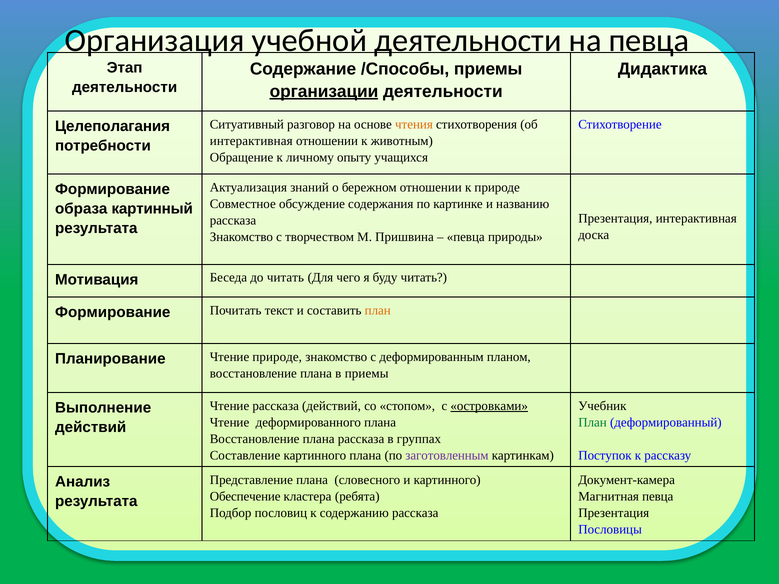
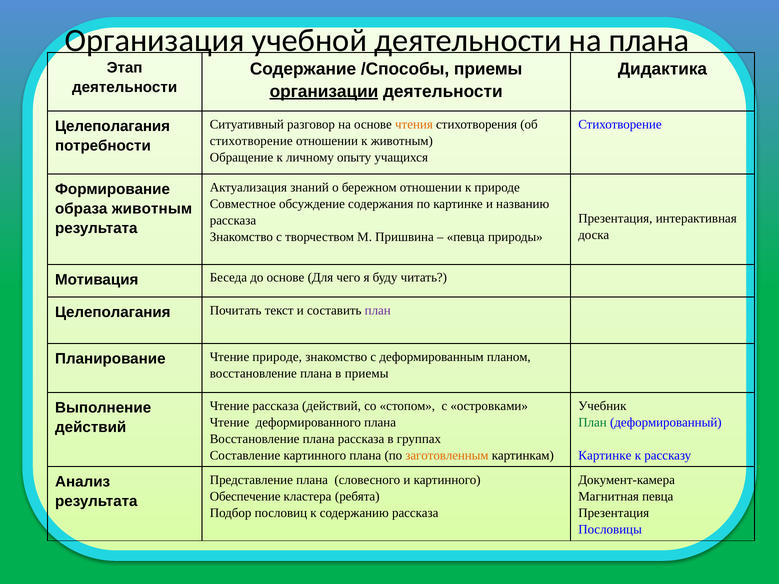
на певца: певца -> плана (649, 40)
интерактивная: интерактивная -> стихотворение (251, 141)
образа картинный: картинный -> животным (152, 209)
до читать: читать -> основе (286, 278)
Формирование: Формирование -> Целеполагания (113, 312)
план colour: orange -> purple (378, 310)
островками underline: present -> none (489, 406)
заготовленным colour: purple -> orange (447, 456)
Поступок: Поступок -> Картинке (605, 456)
